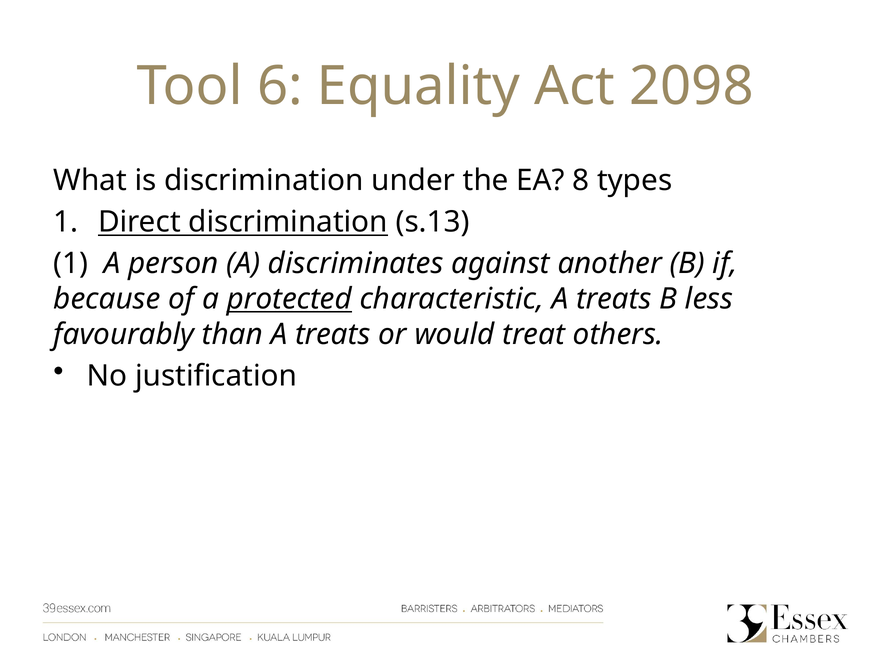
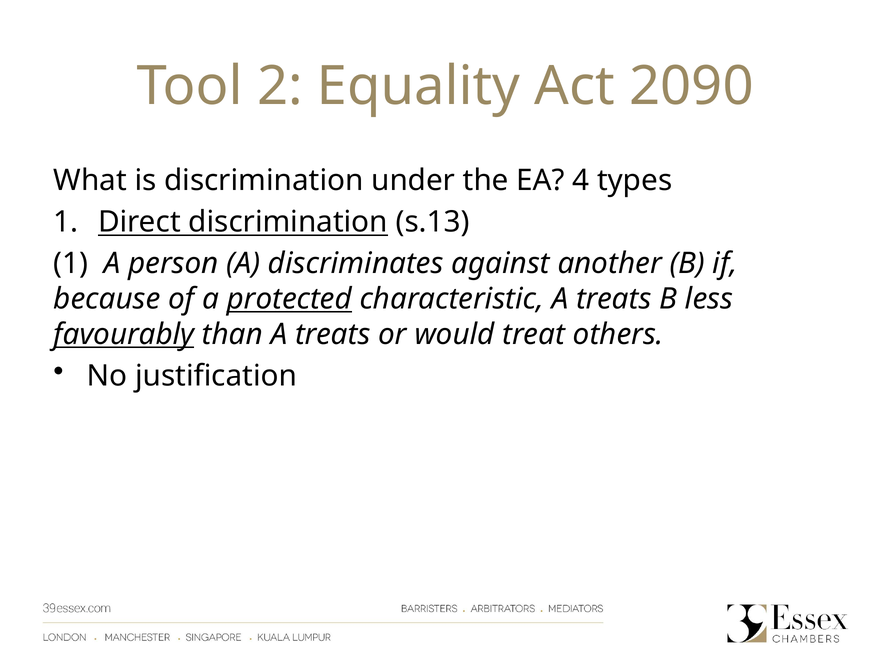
6: 6 -> 2 (280, 86)
2098: 2098 -> 2090 (691, 86)
8: 8 -> 4 (581, 180)
favourably underline: none -> present (124, 335)
